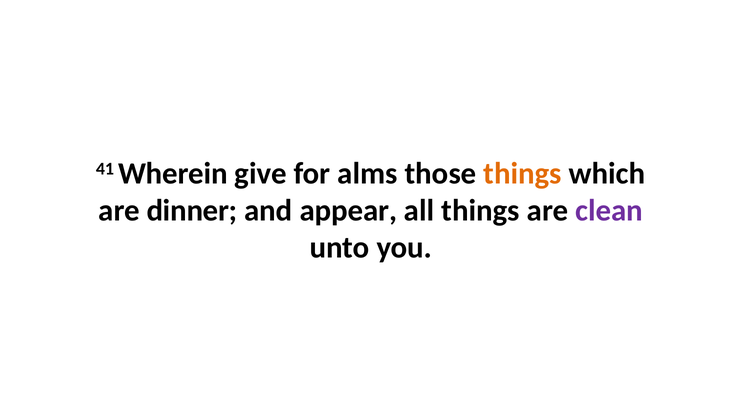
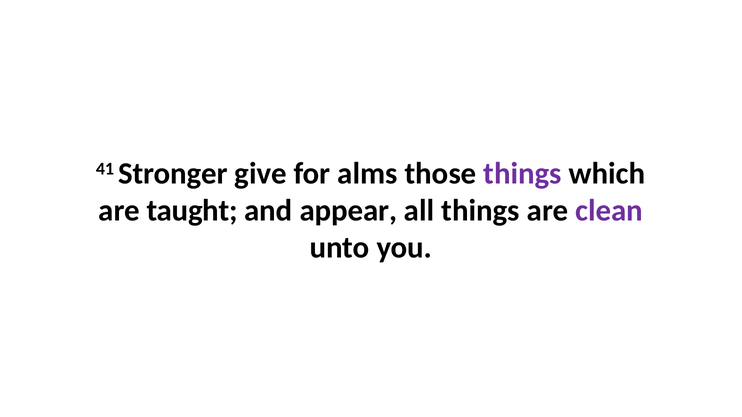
Wherein: Wherein -> Stronger (173, 174)
things colour: orange -> purple (523, 174)
dinner: dinner -> taught (192, 211)
